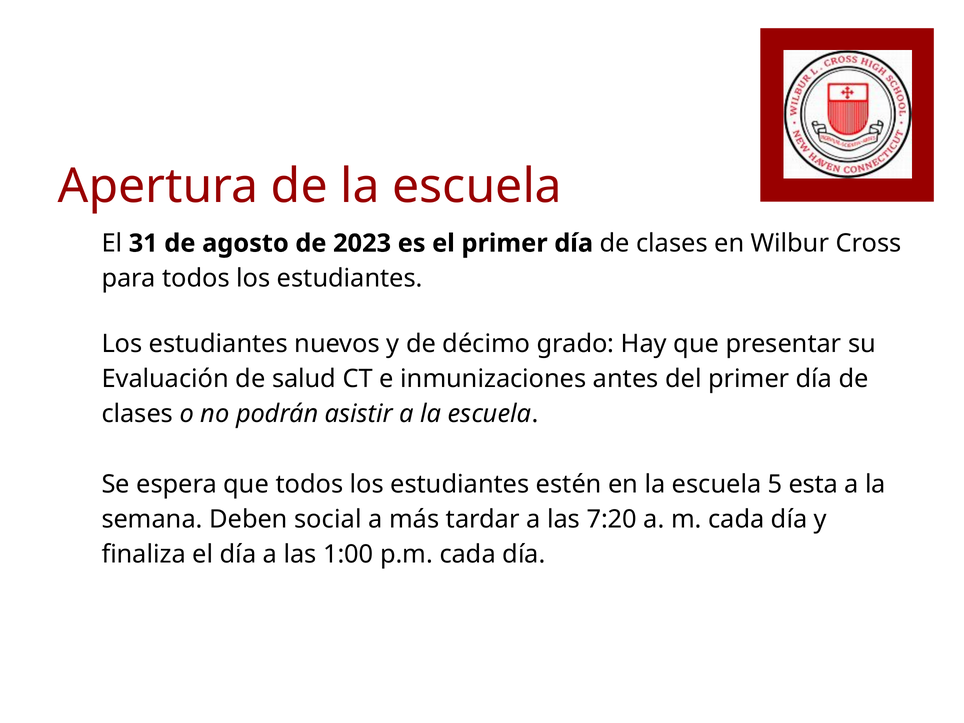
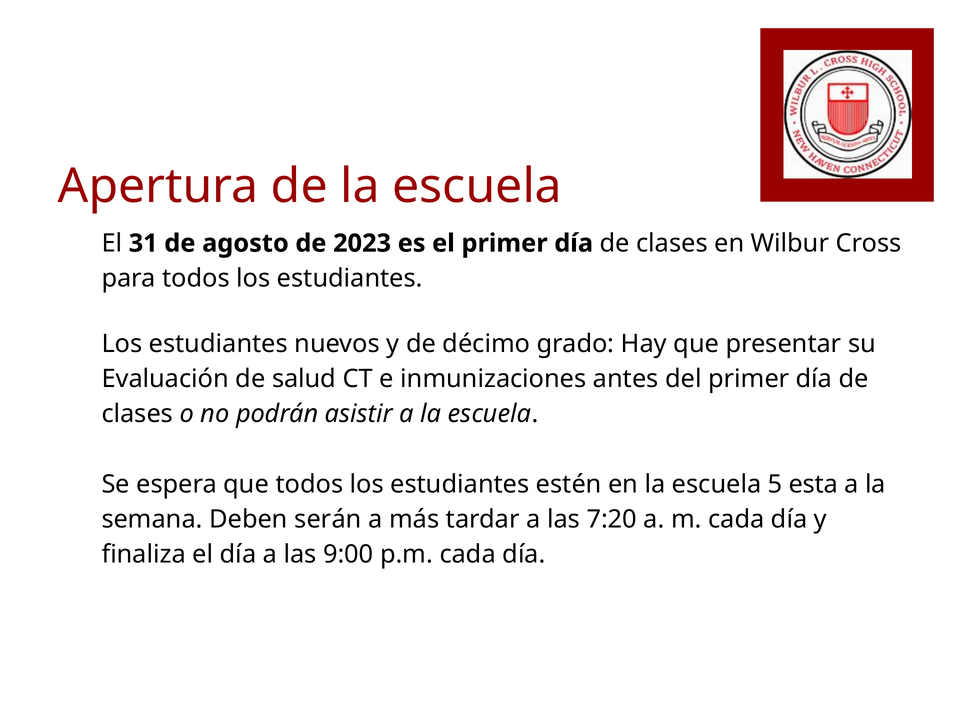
social: social -> serán (328, 519)
1:00: 1:00 -> 9:00 (348, 554)
